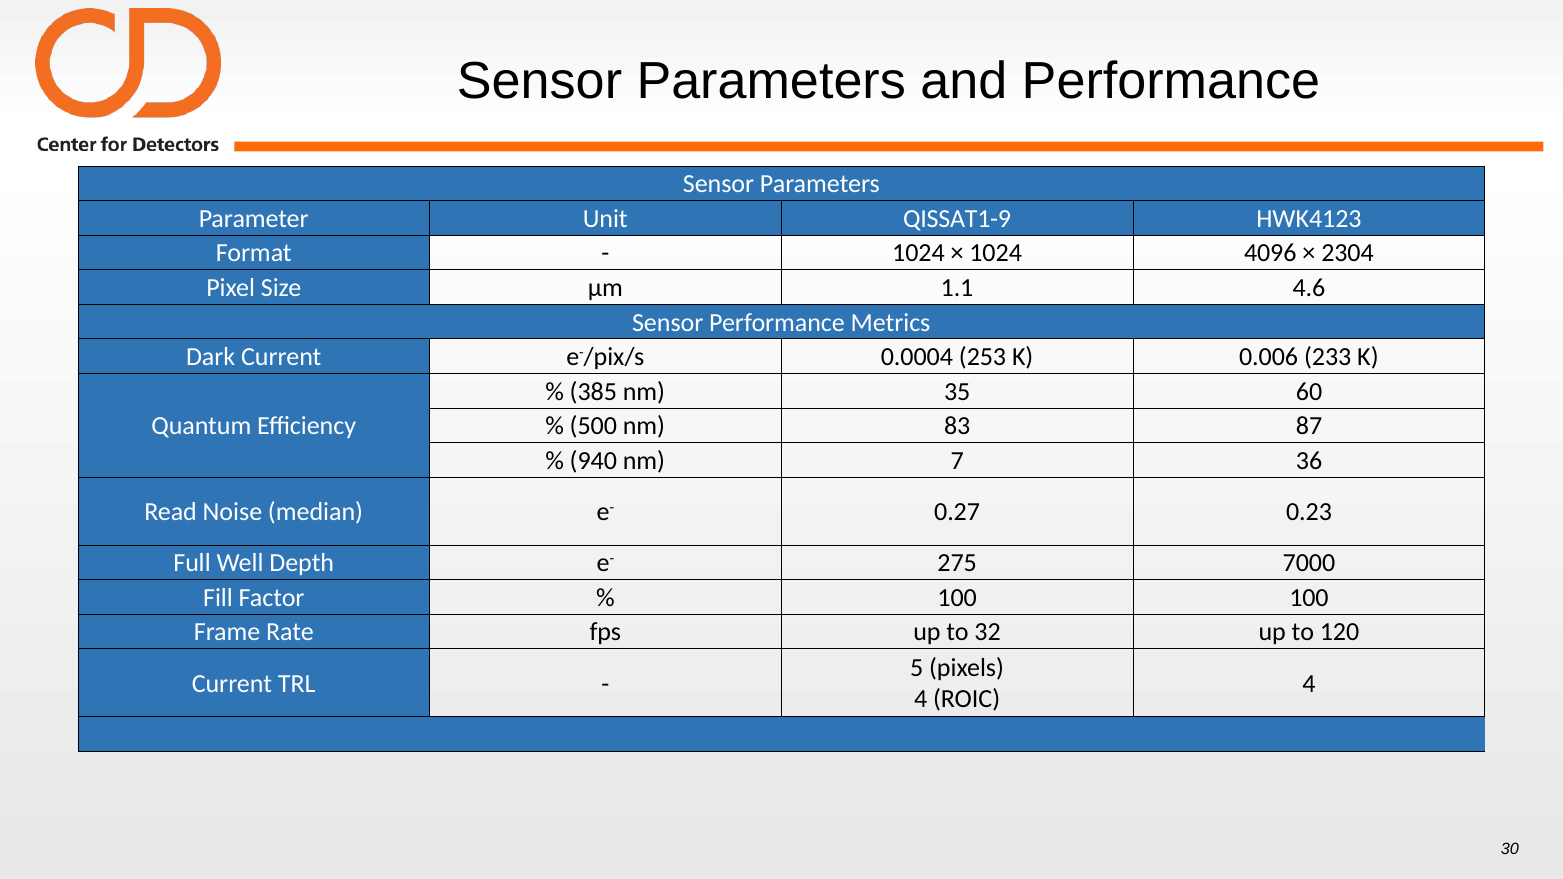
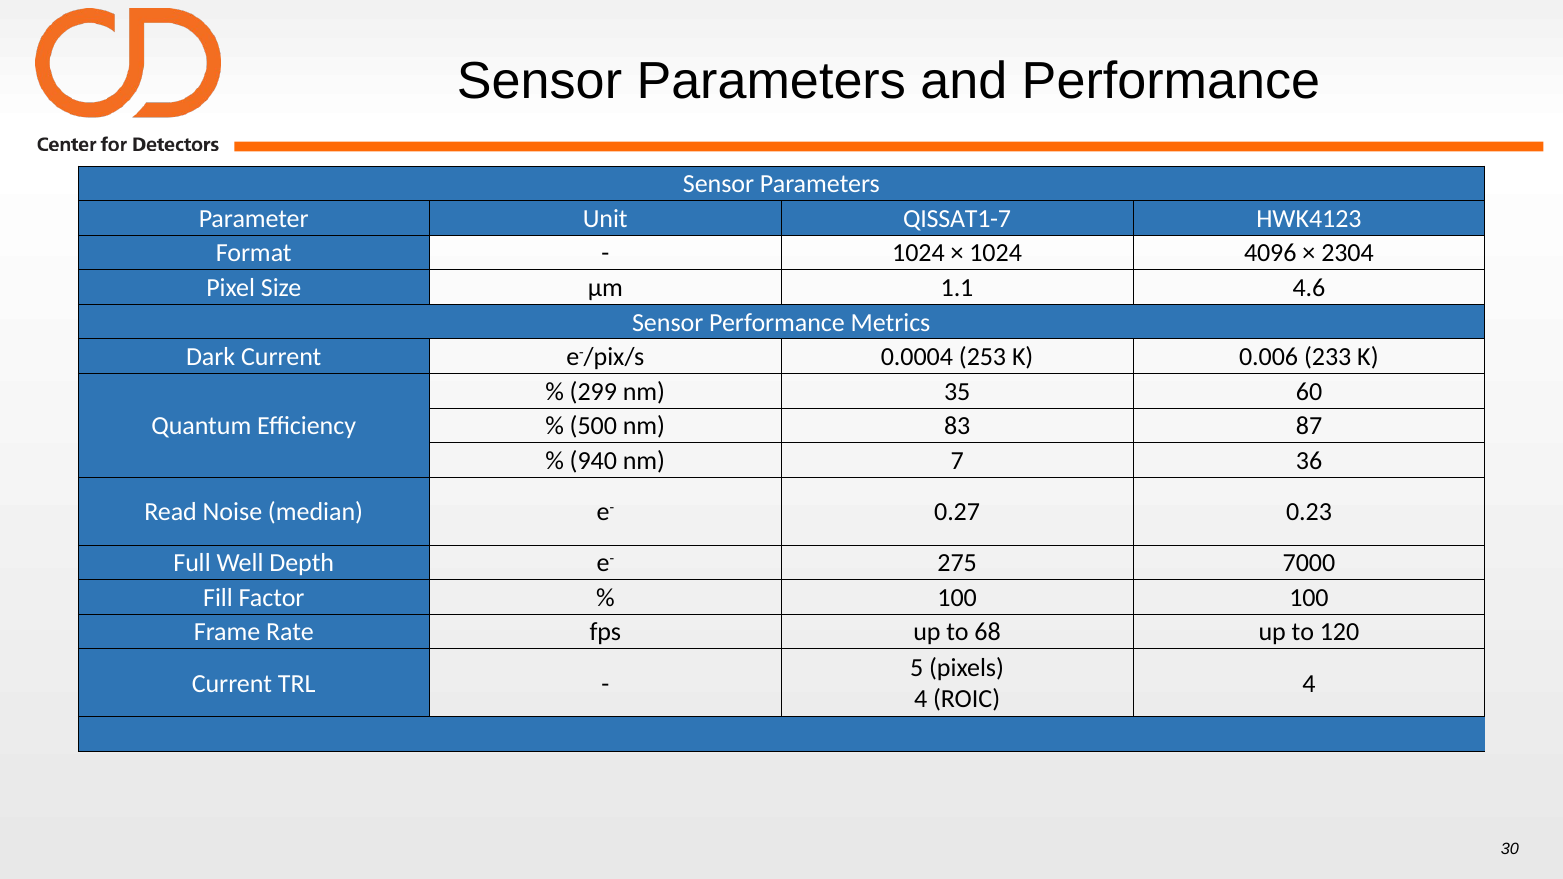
QISSAT1-9: QISSAT1-9 -> QISSAT1-7 (957, 219)
385: 385 -> 299 (593, 392)
32: 32 -> 68 (988, 632)
